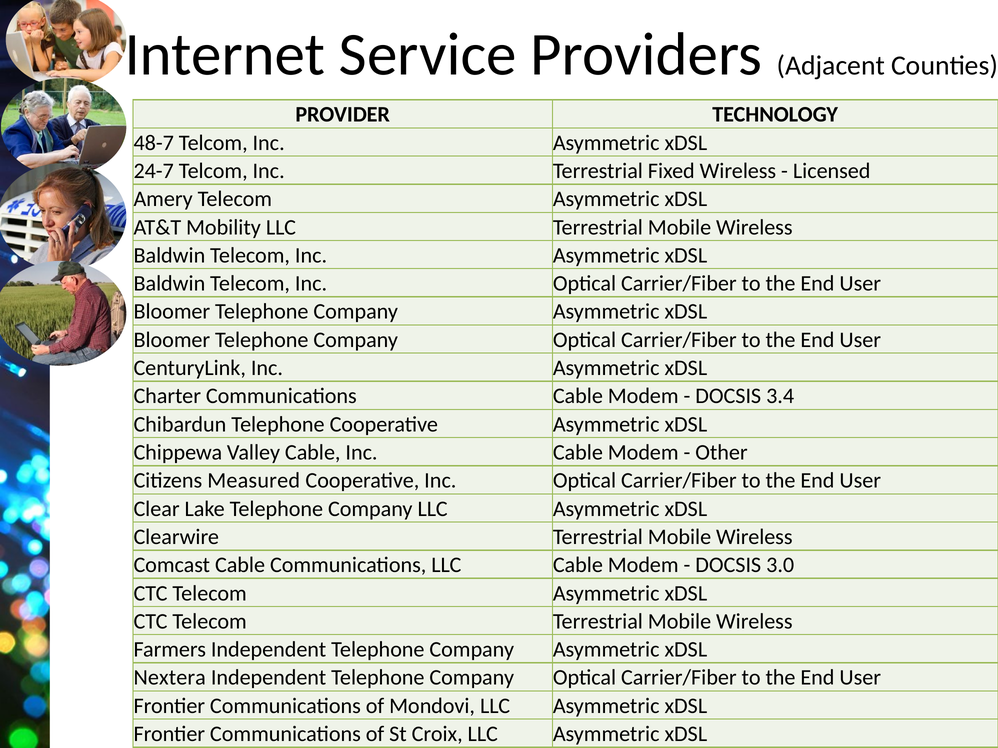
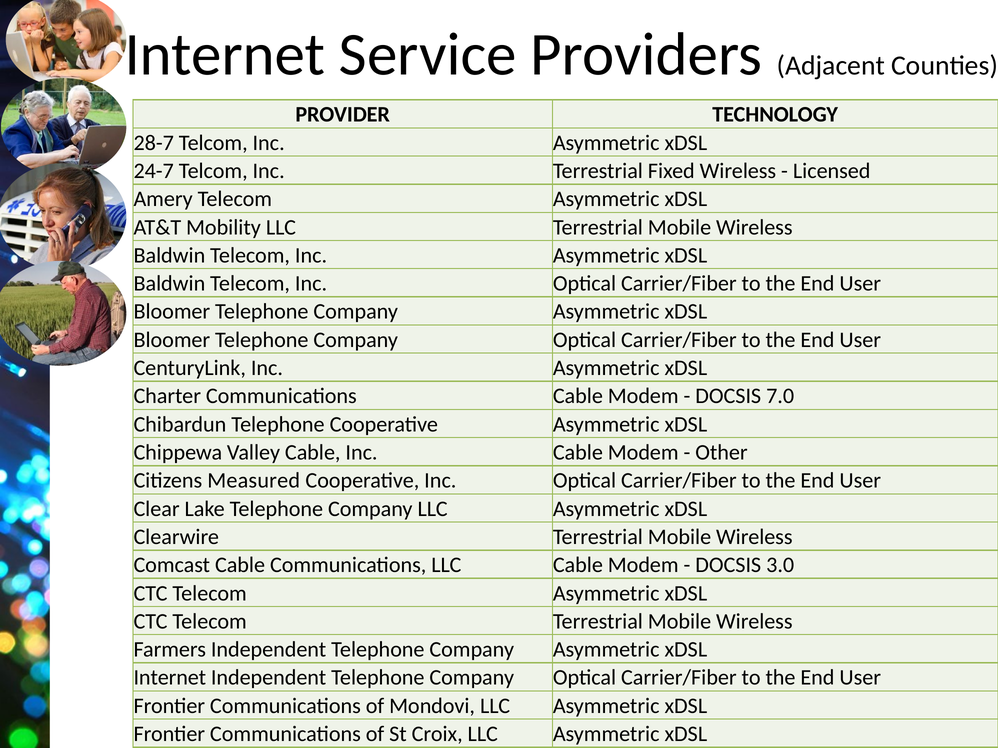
48-7: 48-7 -> 28-7 (154, 143)
3.4: 3.4 -> 7.0 (780, 396)
Nextera: Nextera -> Internet (170, 678)
